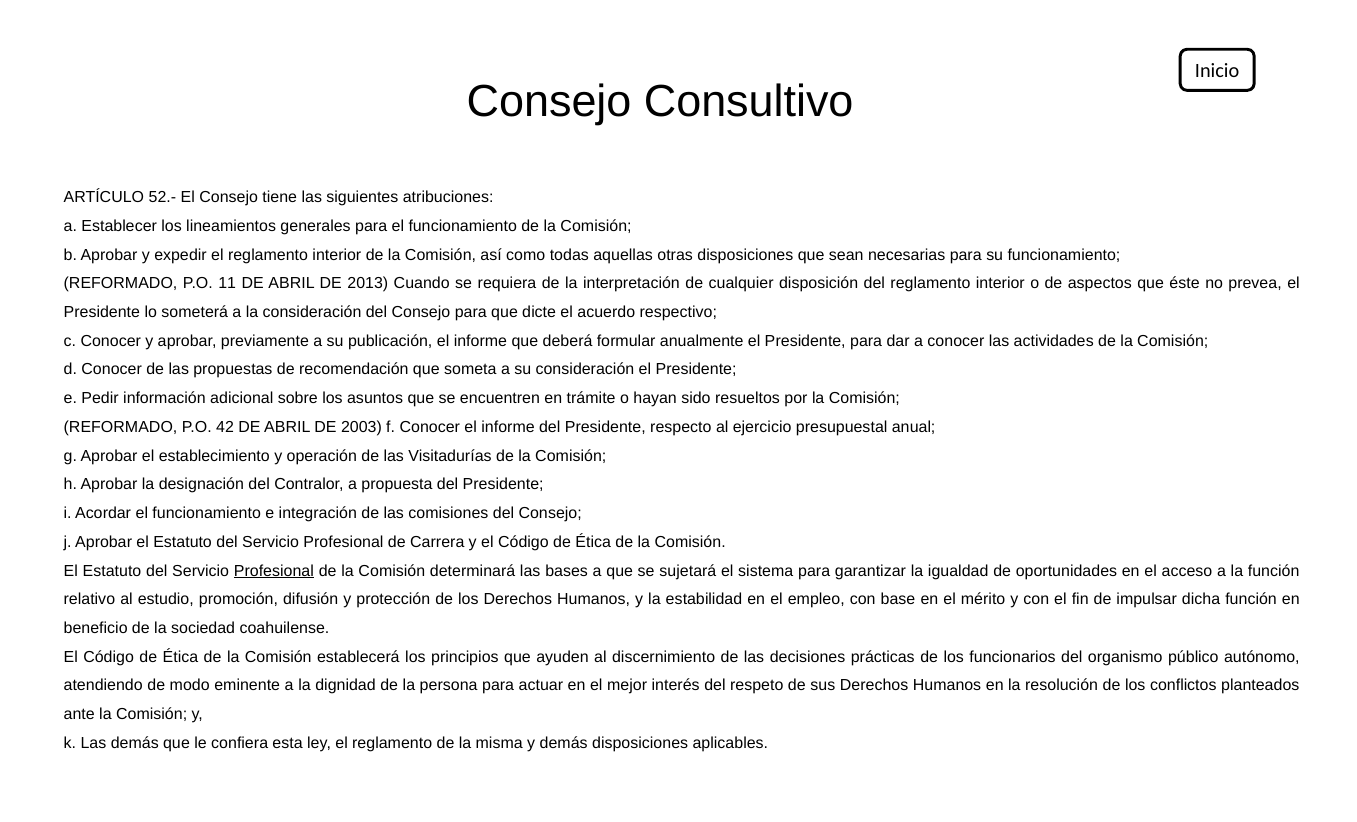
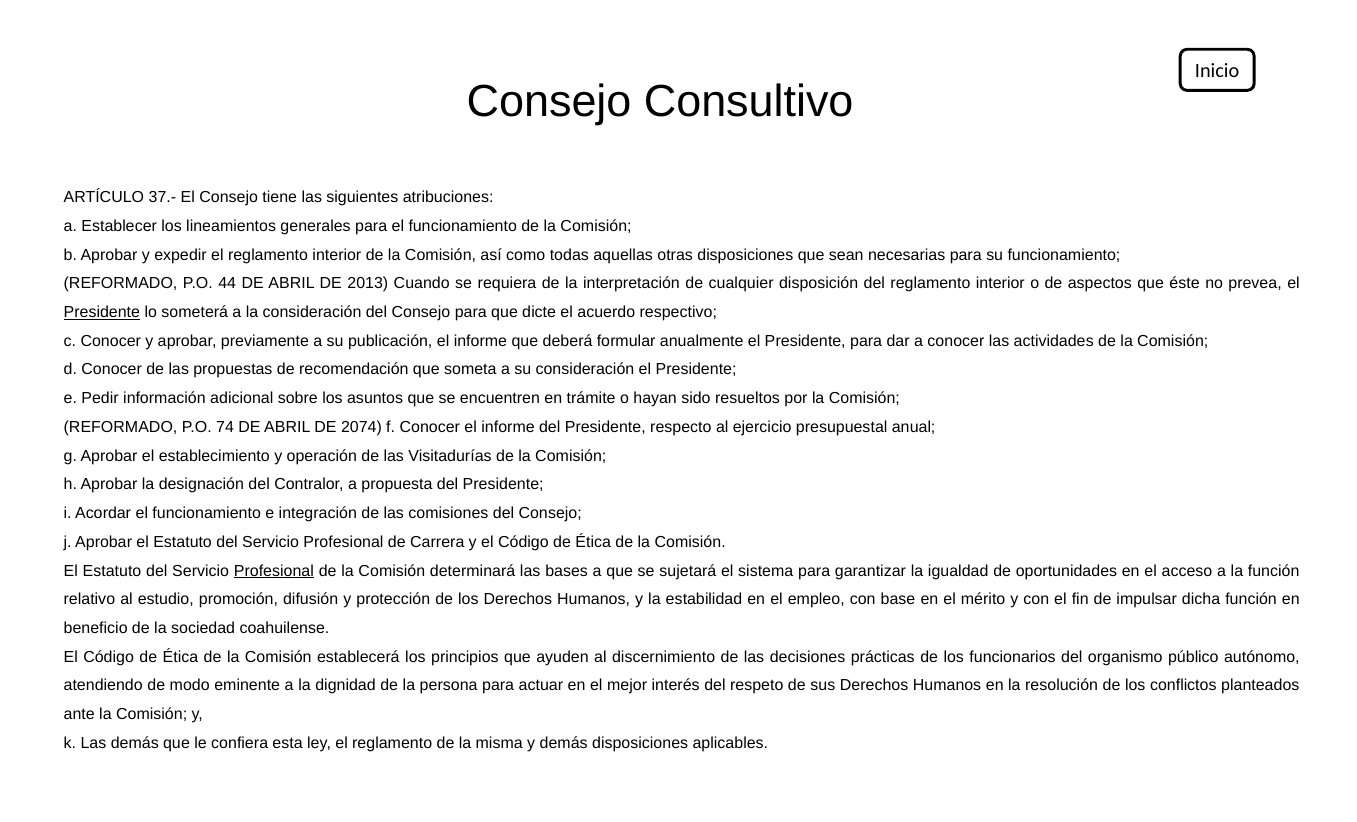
52.-: 52.- -> 37.- (162, 197)
11: 11 -> 44 (227, 284)
Presidente underline: none -> present (102, 312)
42: 42 -> 74 (225, 427)
2003: 2003 -> 2074 (361, 427)
